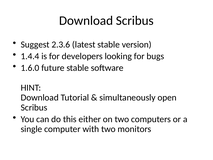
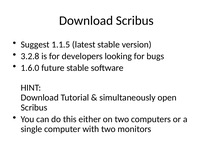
2.3.6: 2.3.6 -> 1.1.5 (61, 44)
1.4.4: 1.4.4 -> 3.2.8 (30, 56)
